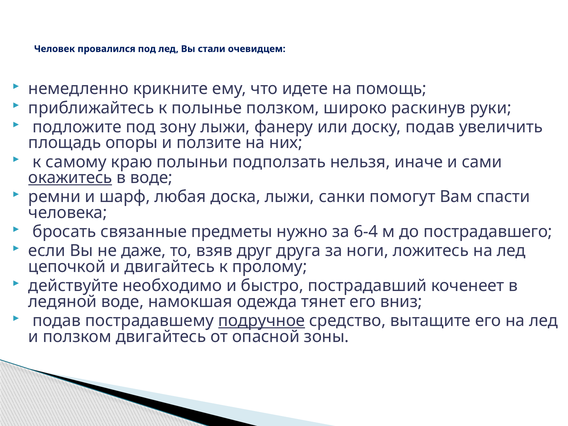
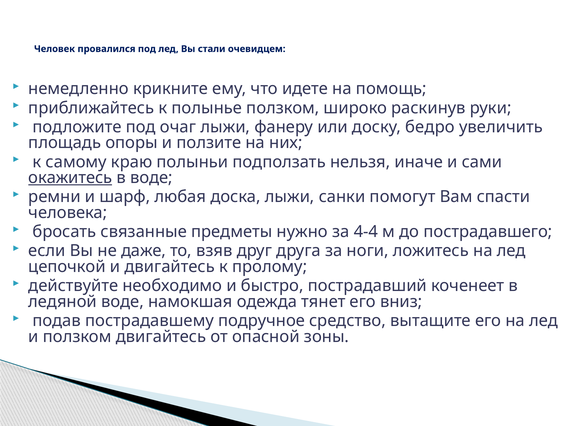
зону: зону -> очаг (178, 127)
доску подав: подав -> бедро (430, 127)
6-4: 6-4 -> 4-4 (366, 232)
подручное underline: present -> none (262, 321)
